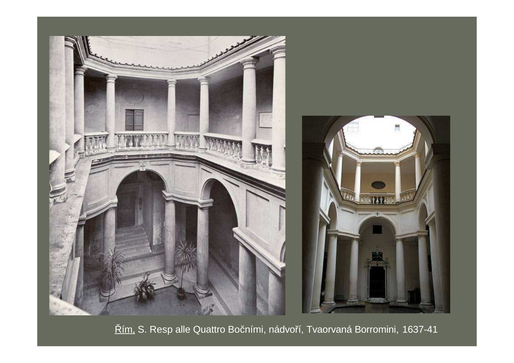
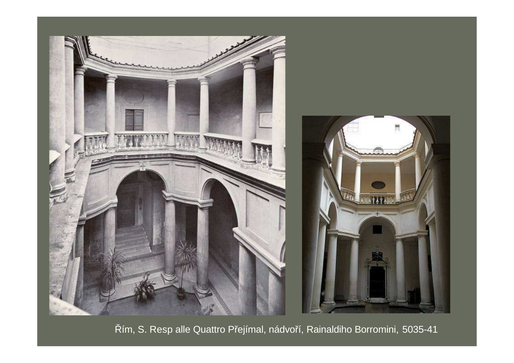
Řím underline: present -> none (125, 330)
Bočními: Bočními -> Přejímal (247, 330)
Tvaorvaná: Tvaorvaná -> Rainaldiho (329, 330)
1637-41: 1637-41 -> 5035-41 (420, 330)
